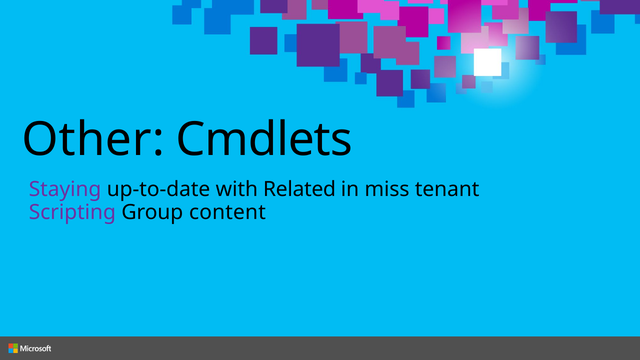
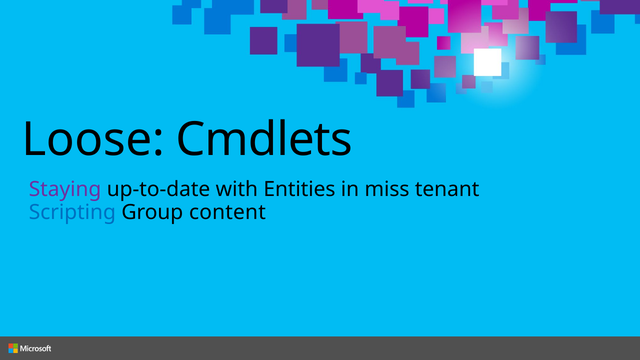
Other: Other -> Loose (93, 140)
Related: Related -> Entities (299, 189)
Scripting colour: purple -> blue (72, 212)
